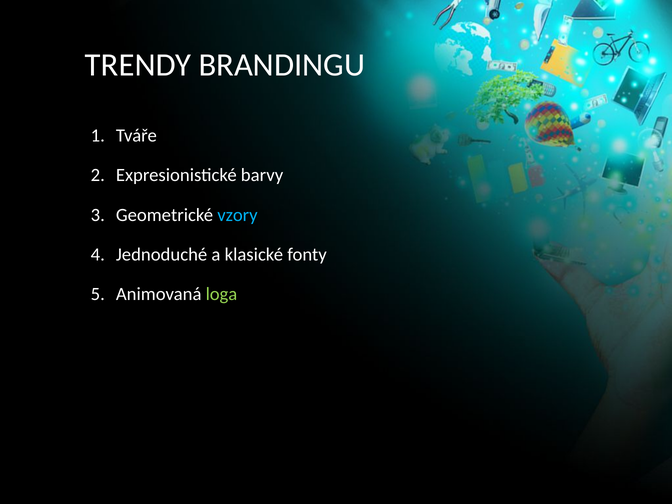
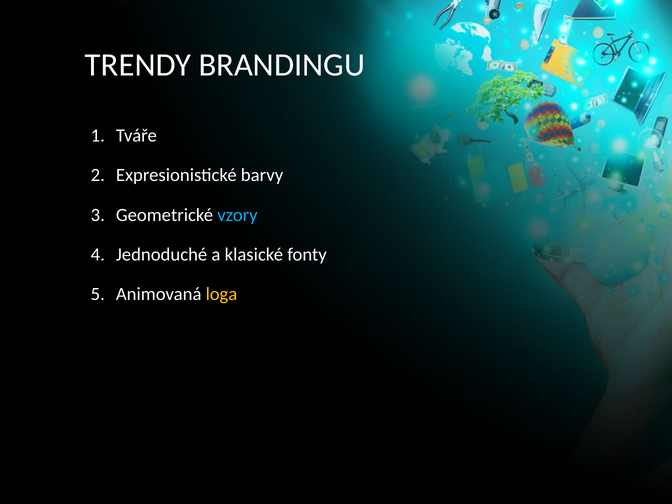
loga colour: light green -> yellow (221, 294)
